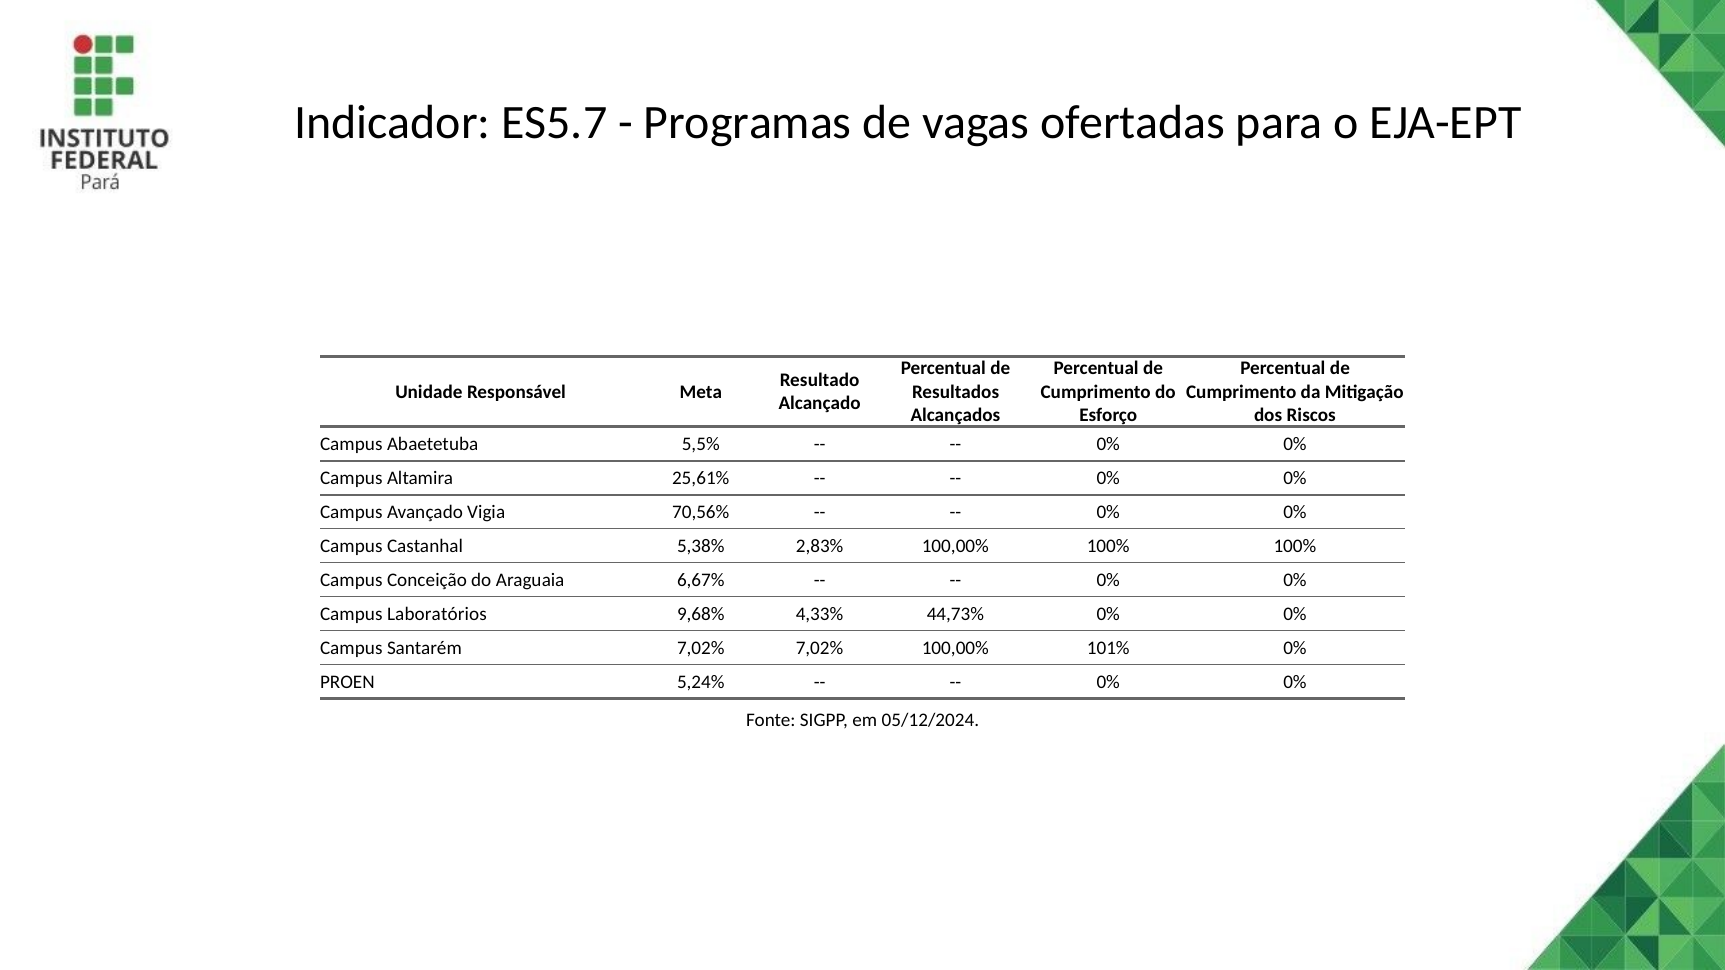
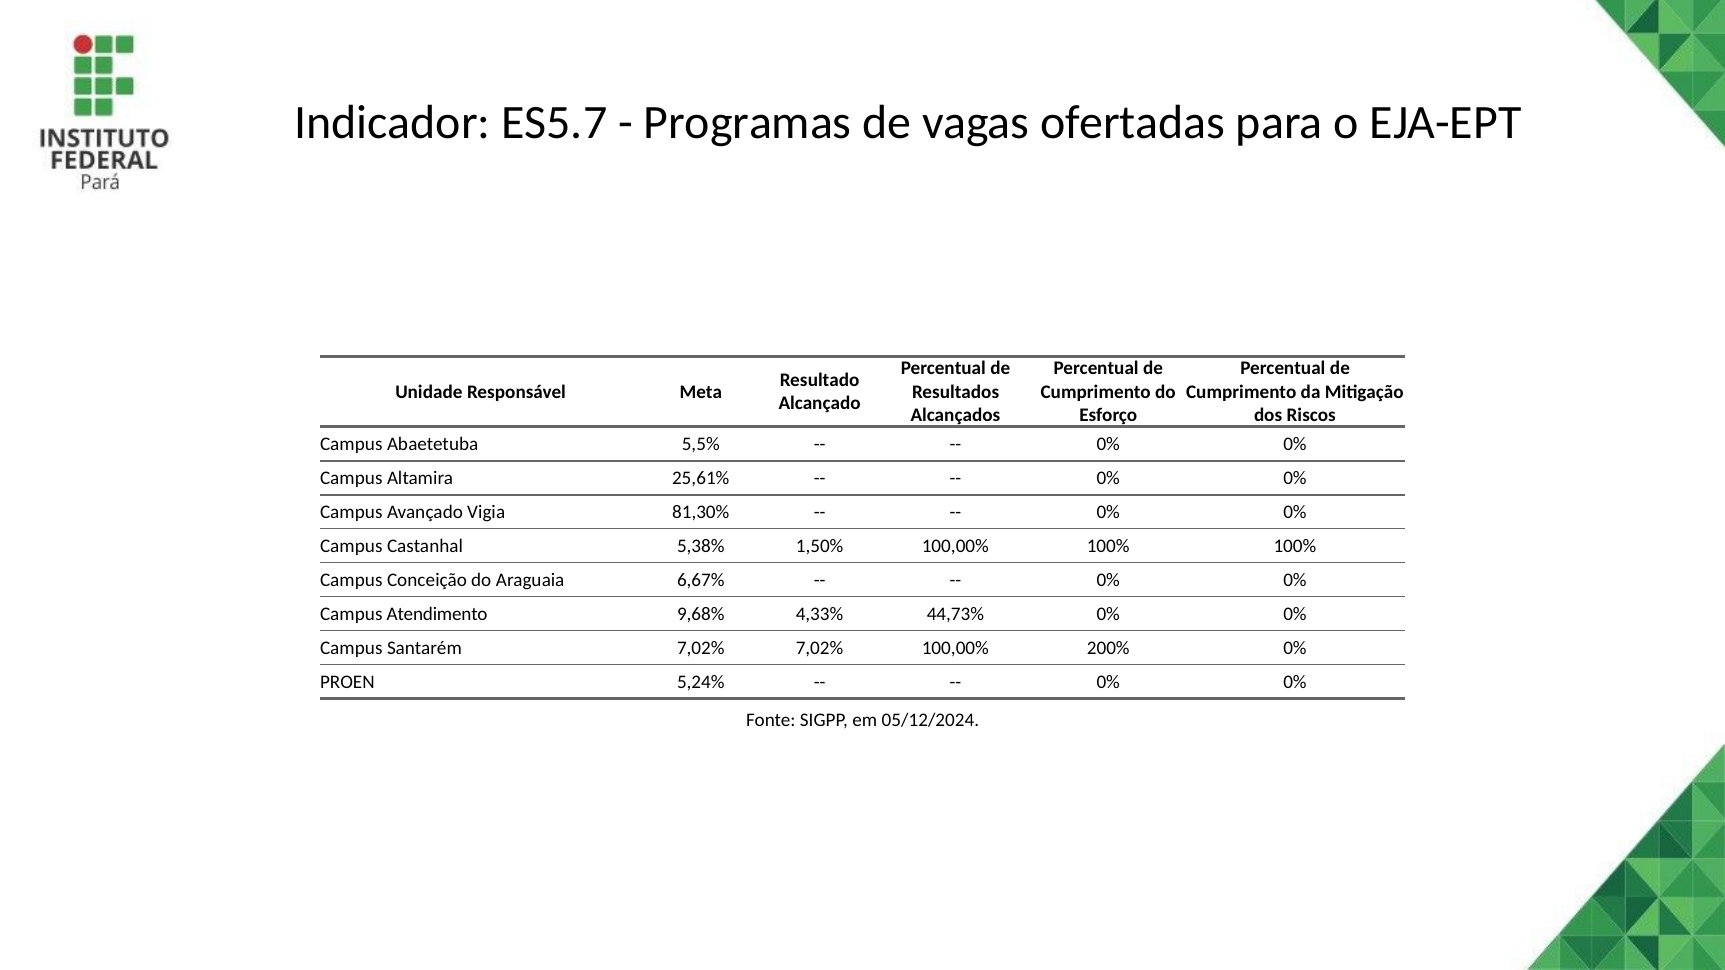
70,56%: 70,56% -> 81,30% (701, 512)
2,83%: 2,83% -> 1,50% (820, 546)
Laboratórios: Laboratórios -> Atendimento (437, 614)
101%: 101% -> 200% (1108, 648)
